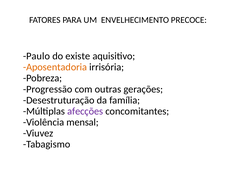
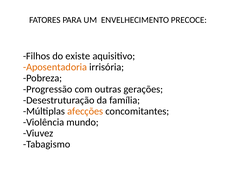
Paulo: Paulo -> Filhos (37, 56)
afecções colour: purple -> orange (85, 111)
mensal: mensal -> mundo (83, 123)
